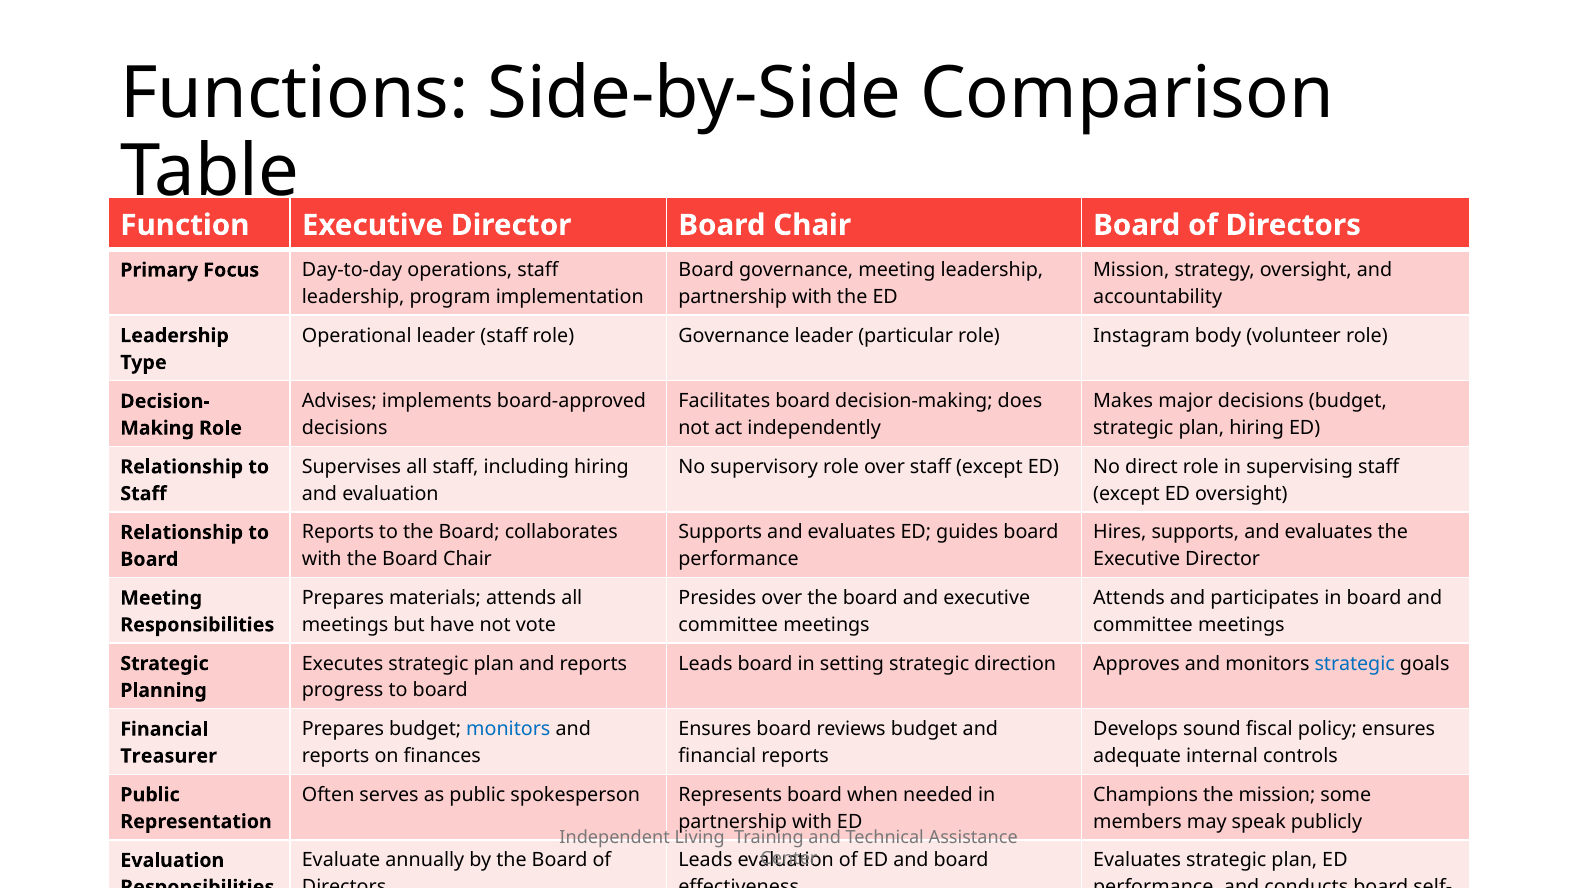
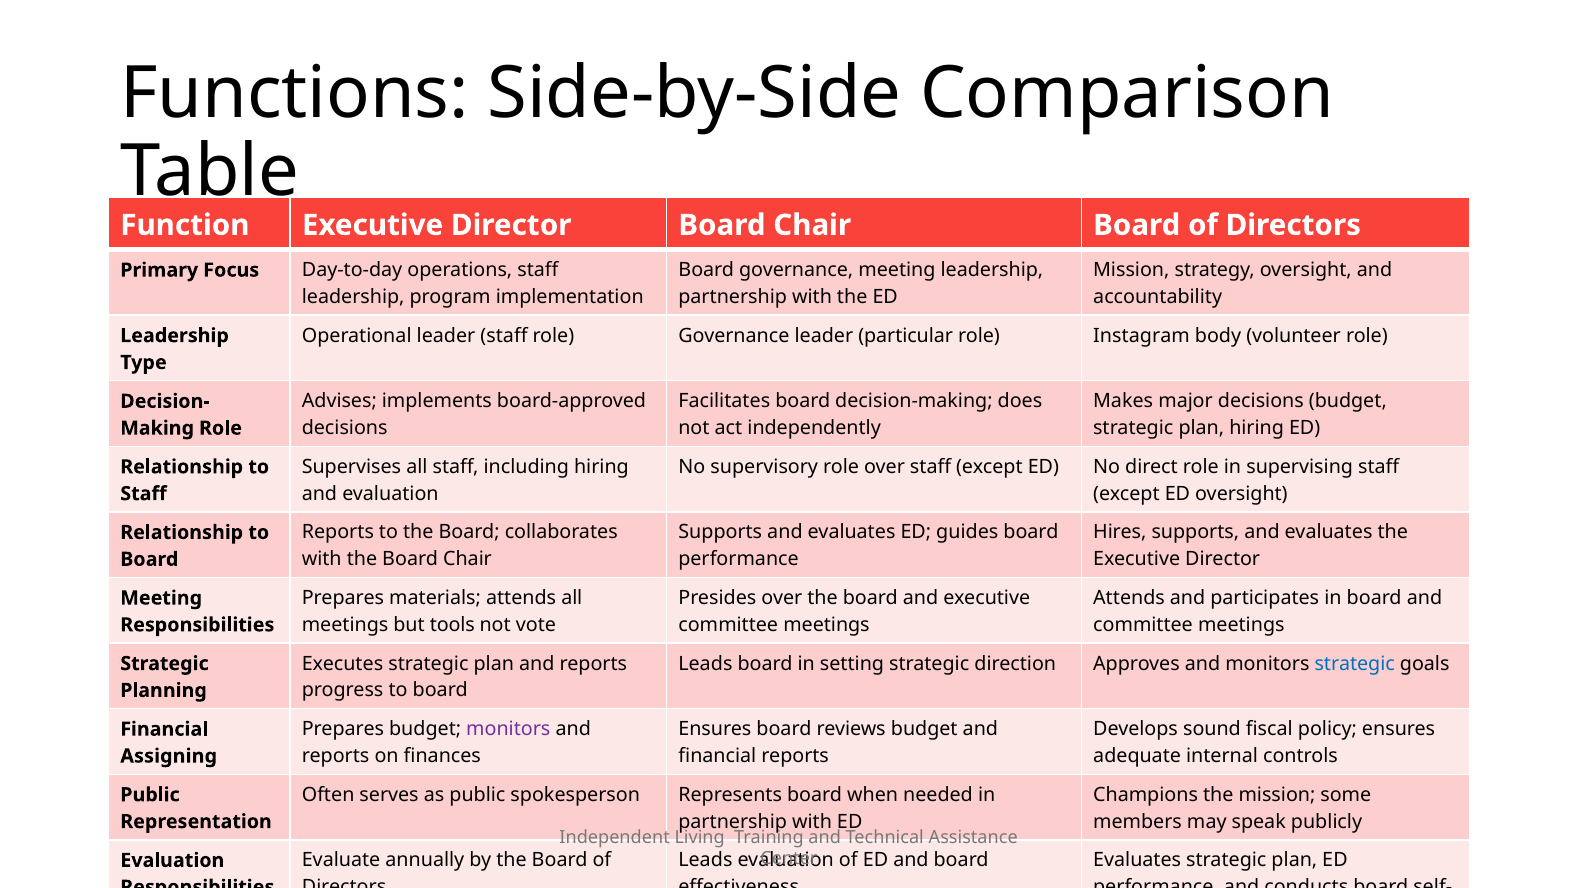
have: have -> tools (452, 625)
monitors colour: blue -> purple (508, 729)
Treasurer: Treasurer -> Assigning (169, 756)
